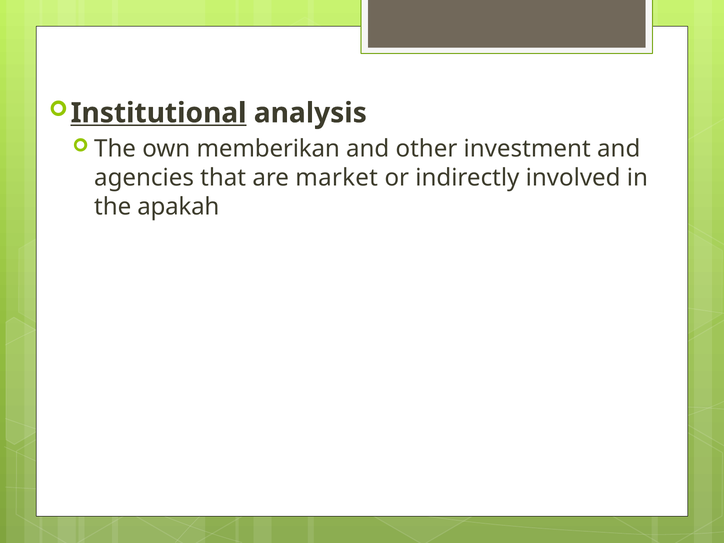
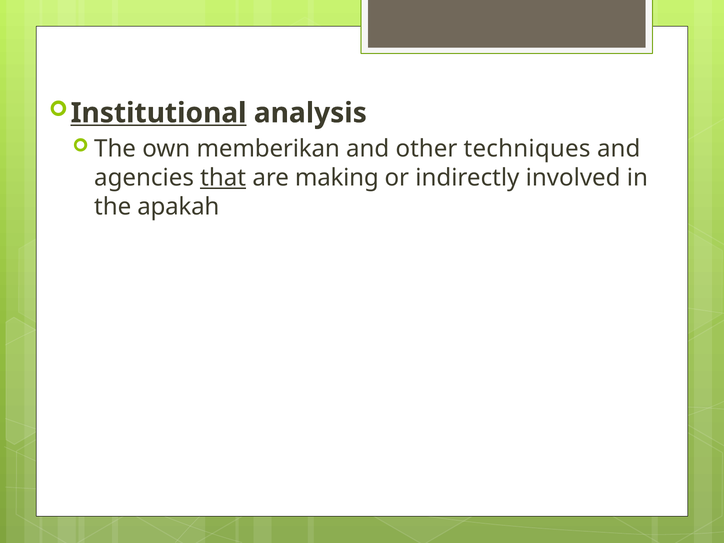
investment: investment -> techniques (527, 149)
that underline: none -> present (223, 178)
market: market -> making (337, 178)
